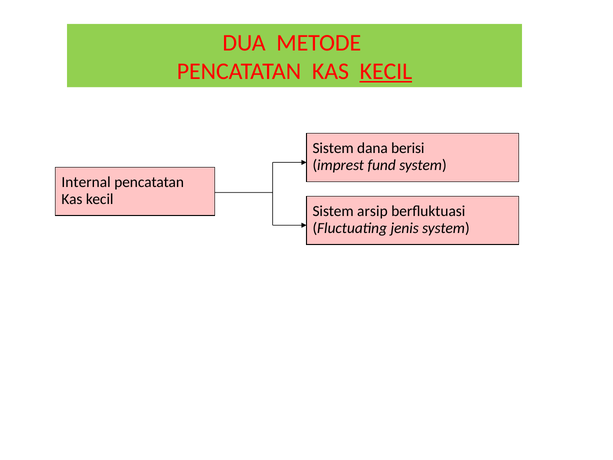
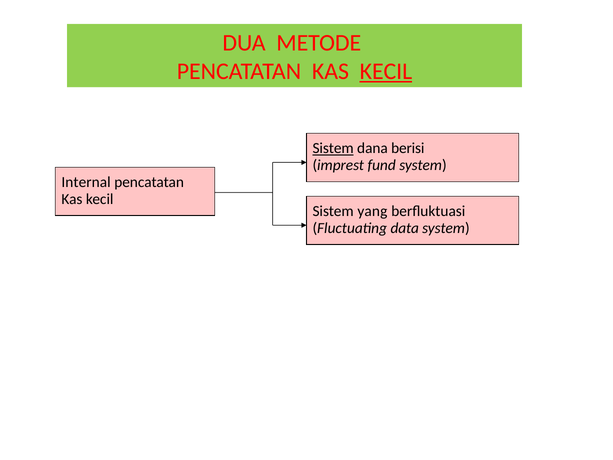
Sistem underline: none -> present (333, 148)
arsip: arsip -> yang (372, 211)
jenis: jenis -> data (405, 228)
